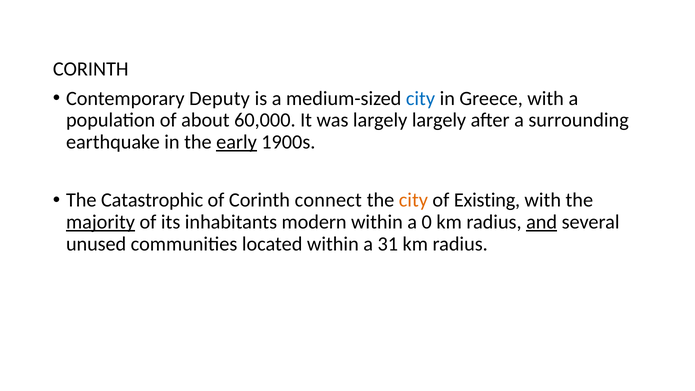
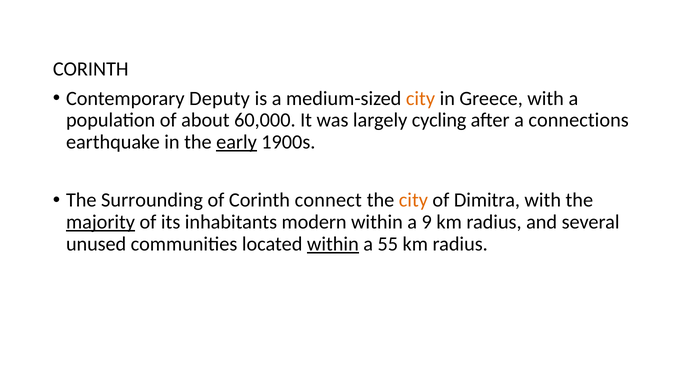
city colour: blue -> orange (420, 98)
largely largely: largely -> cycling (439, 120)
surrounding: surrounding -> connections (579, 120)
Catastrophic: Catastrophic -> Surrounding (152, 200)
Existing: Existing -> Dimitra (487, 200)
0: 0 -> 9 (427, 222)
and underline: present -> none (542, 222)
within underline: none -> present (333, 244)
31: 31 -> 55 (388, 244)
